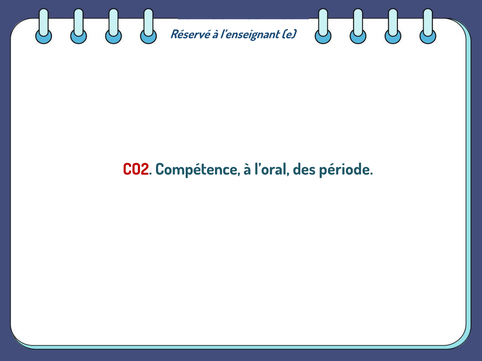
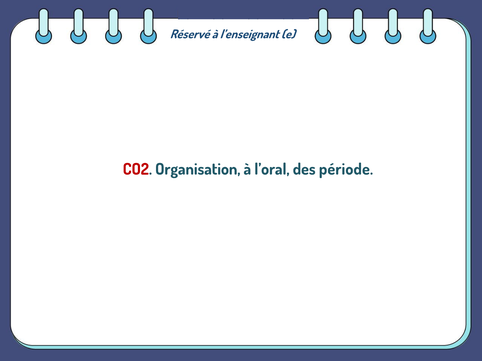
Compétence: Compétence -> Organisation (198, 170)
